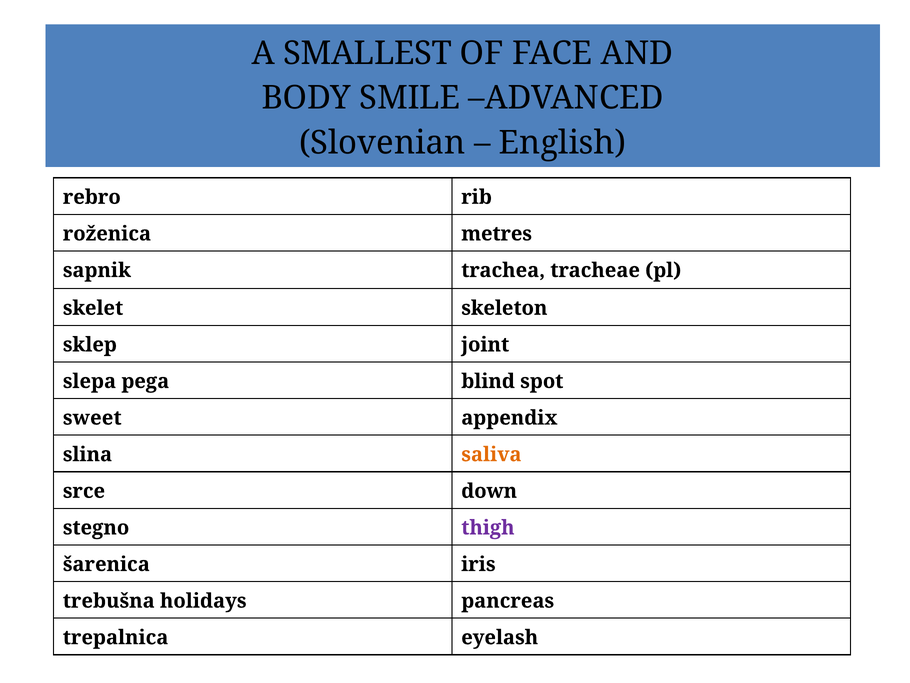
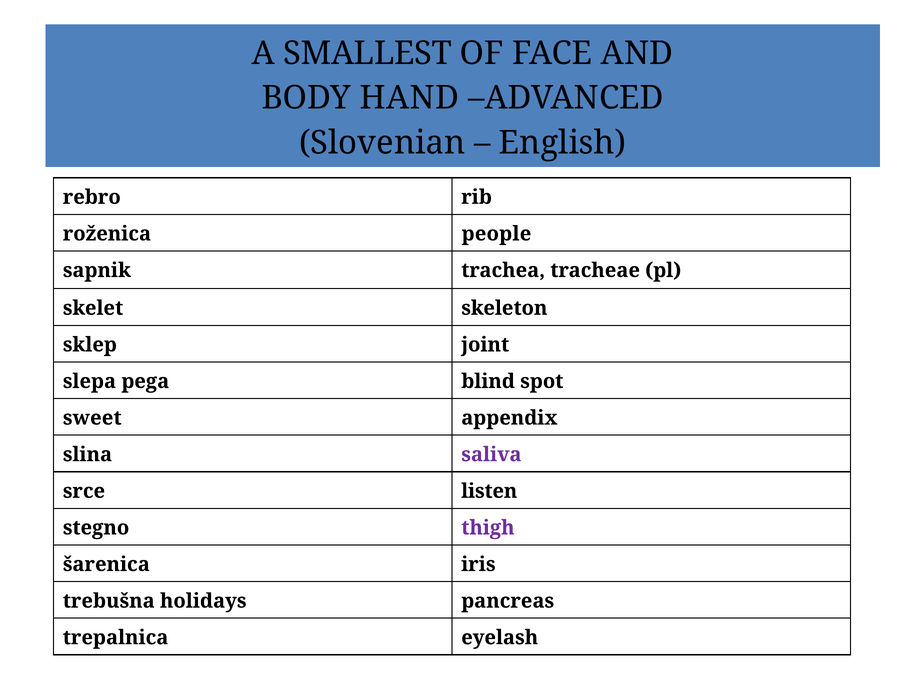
SMILE: SMILE -> HAND (409, 98)
metres: metres -> people (496, 234)
saliva colour: orange -> purple (491, 454)
down: down -> listen (489, 491)
